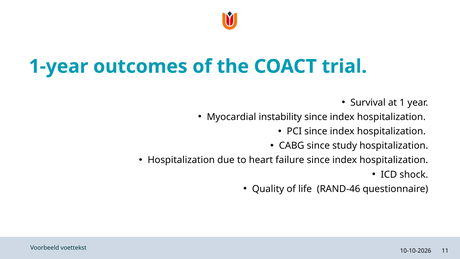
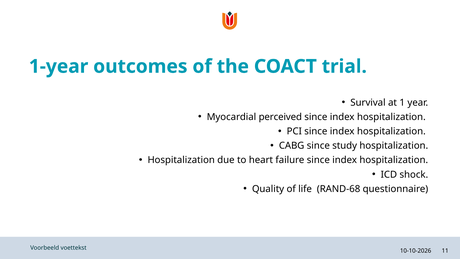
instability: instability -> perceived (280, 117)
RAND-46: RAND-46 -> RAND-68 (339, 189)
